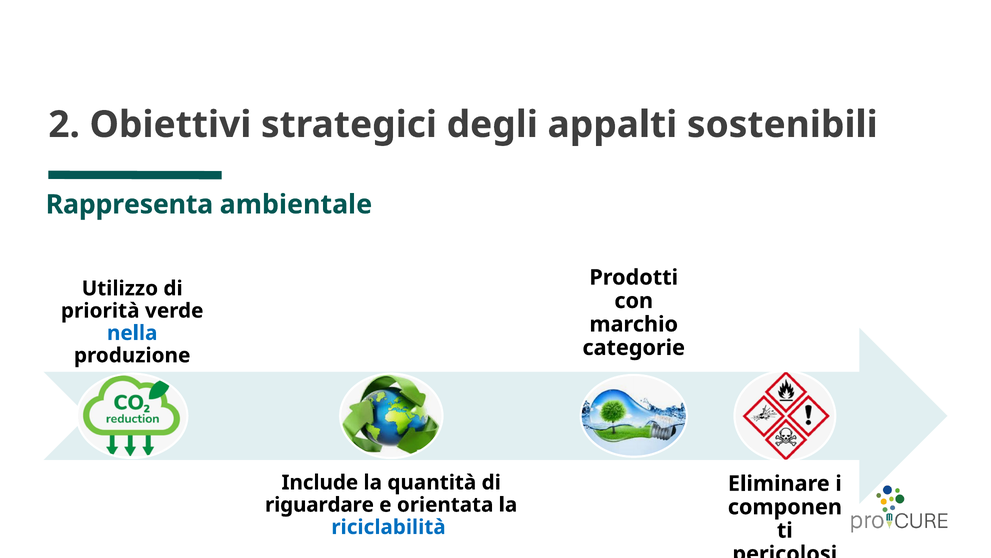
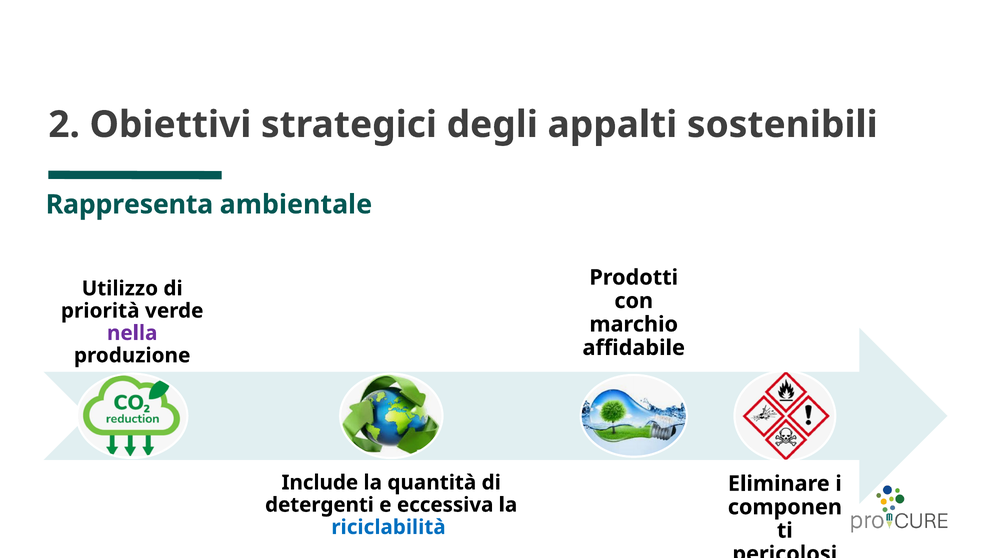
nella colour: blue -> purple (132, 333)
categorie: categorie -> affidabile (634, 347)
riguardare: riguardare -> detergenti (319, 504)
orientata: orientata -> eccessiva (445, 504)
